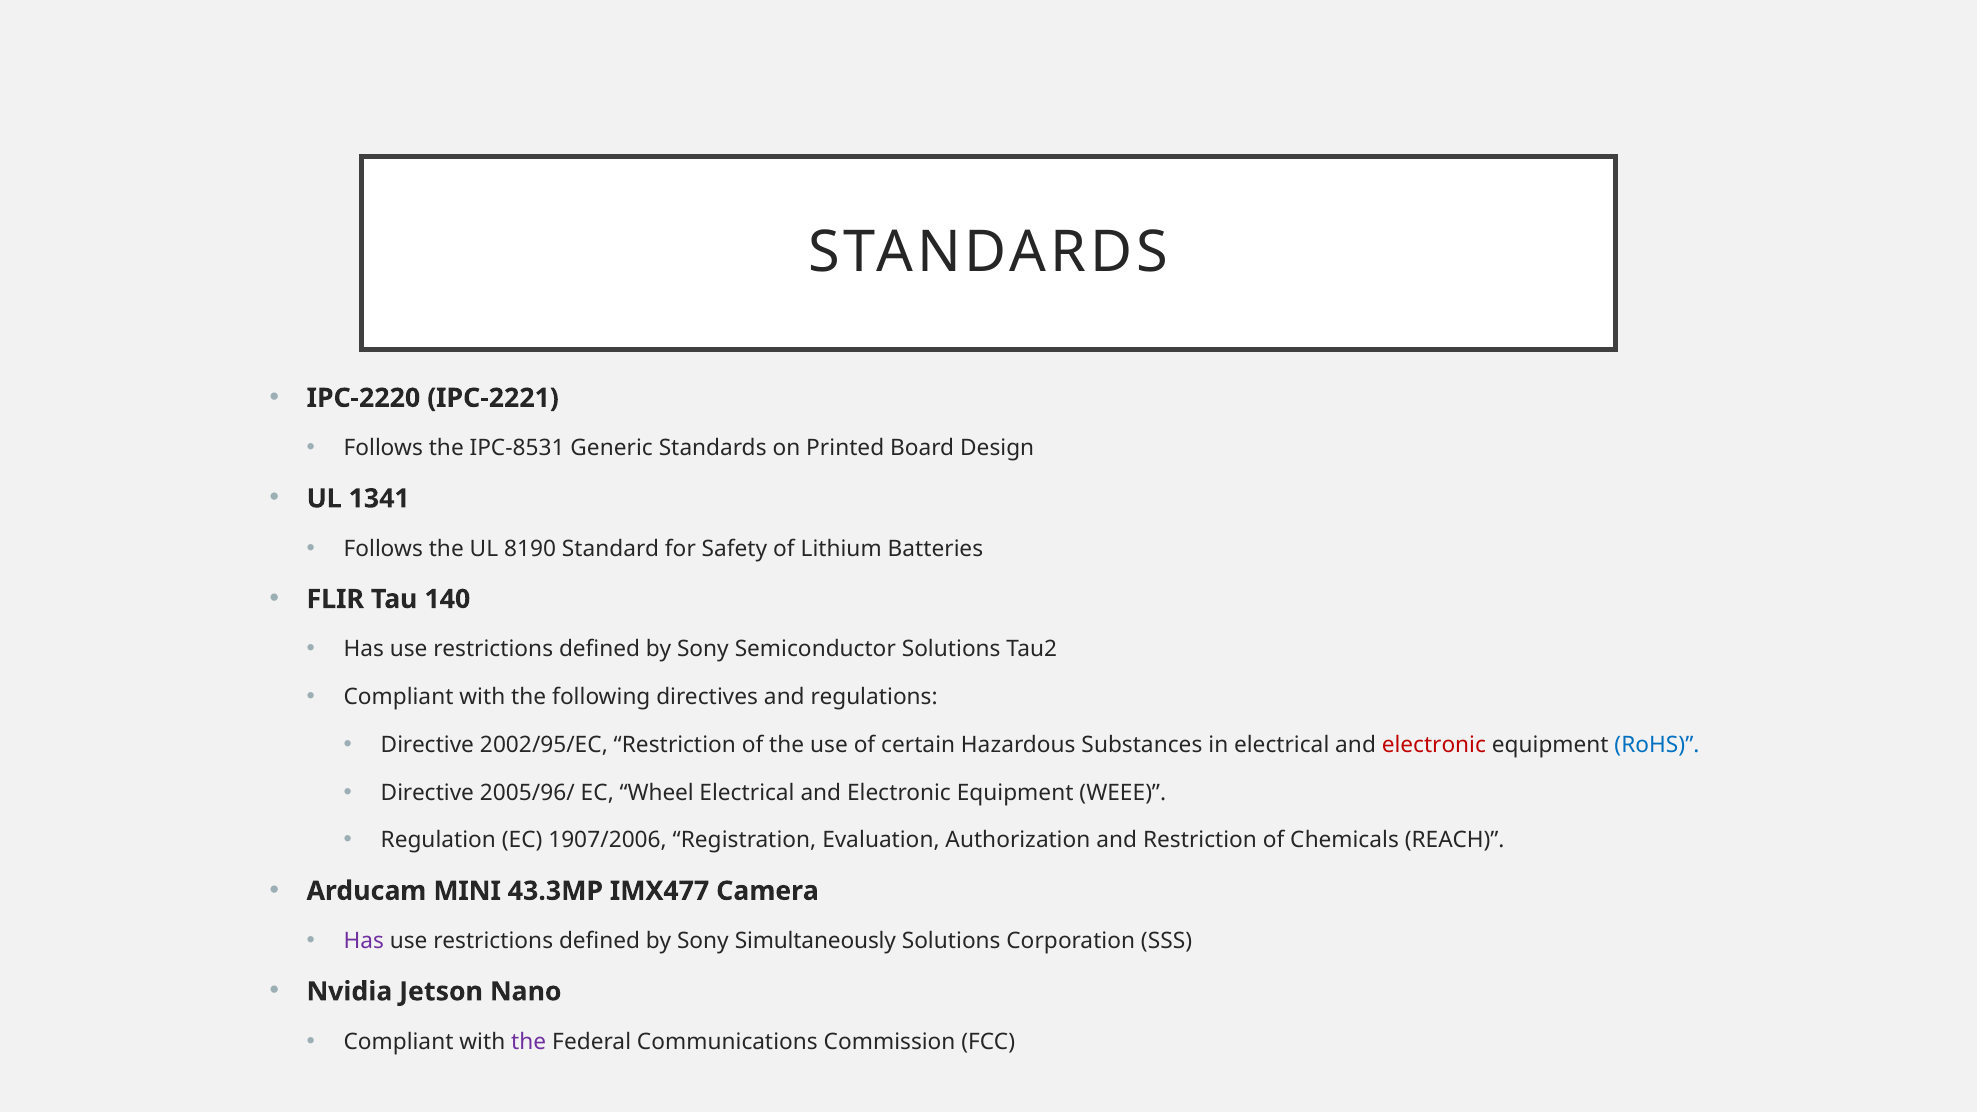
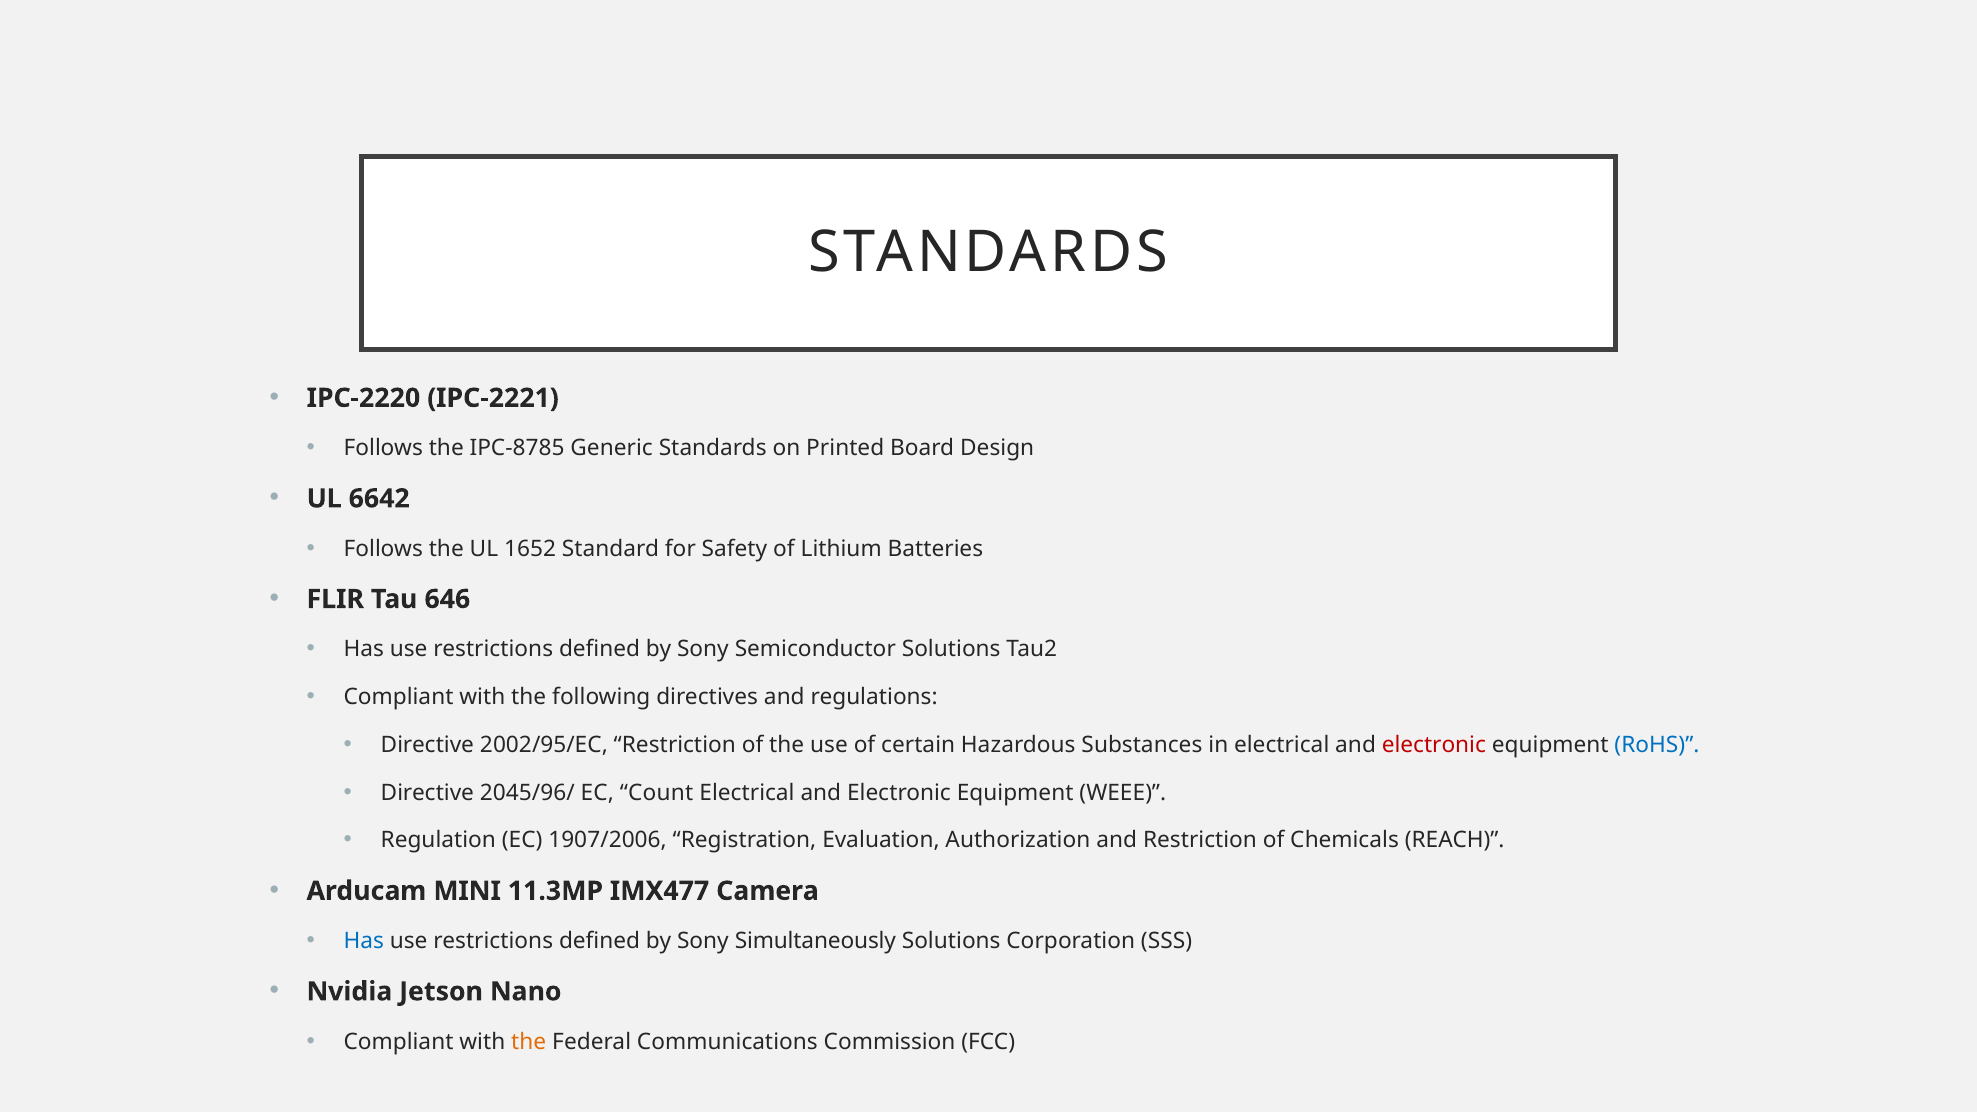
IPC-8531: IPC-8531 -> IPC-8785 (517, 448)
1341: 1341 -> 6642 (379, 499)
8190: 8190 -> 1652 (530, 549)
140: 140 -> 646 (447, 599)
2005/96/: 2005/96/ -> 2045/96/ (527, 793)
Wheel: Wheel -> Count (657, 793)
43.3MP: 43.3MP -> 11.3MP (555, 891)
Has colour: purple -> blue (364, 941)
the colour: purple -> orange (529, 1042)
